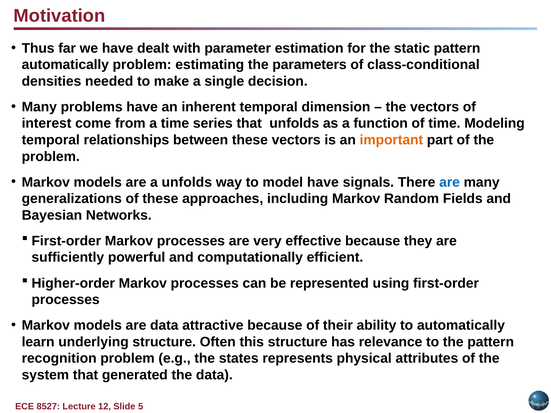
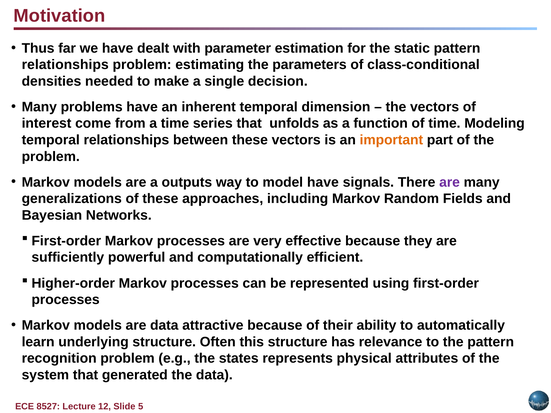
automatically: automatically -> relationships (65, 65)
a unfolds: unfolds -> outputs (187, 182)
are colour: blue -> purple (450, 182)
